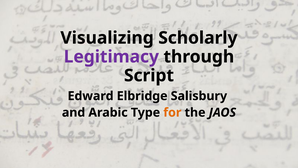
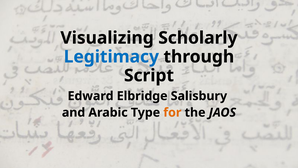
Legitimacy colour: purple -> blue (111, 57)
